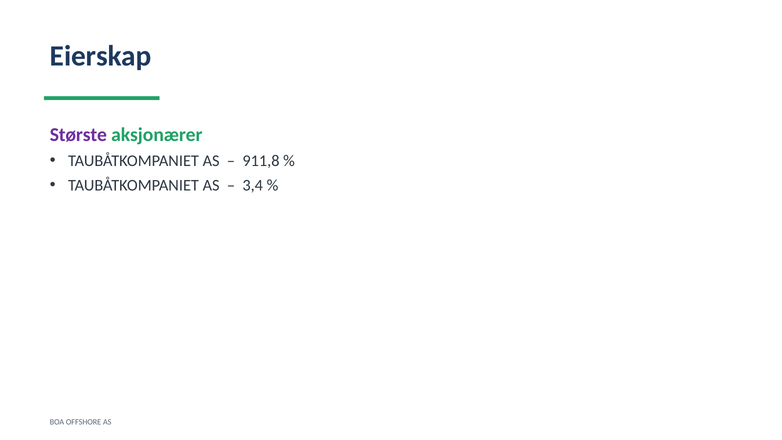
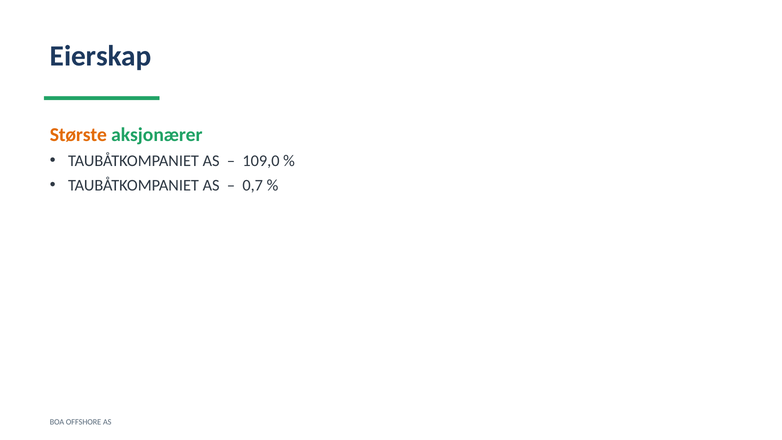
Største colour: purple -> orange (78, 135)
911,8: 911,8 -> 109,0 (261, 161)
3,4: 3,4 -> 0,7 (253, 185)
